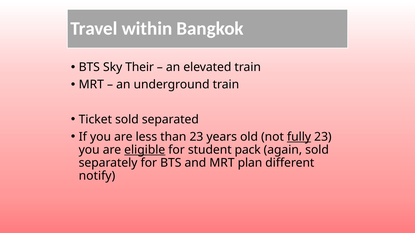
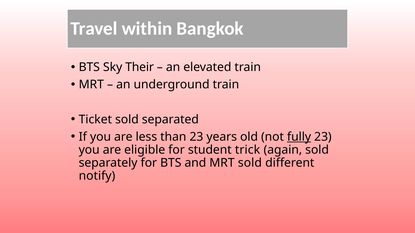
eligible underline: present -> none (145, 150)
pack: pack -> trick (248, 150)
MRT plan: plan -> sold (250, 163)
